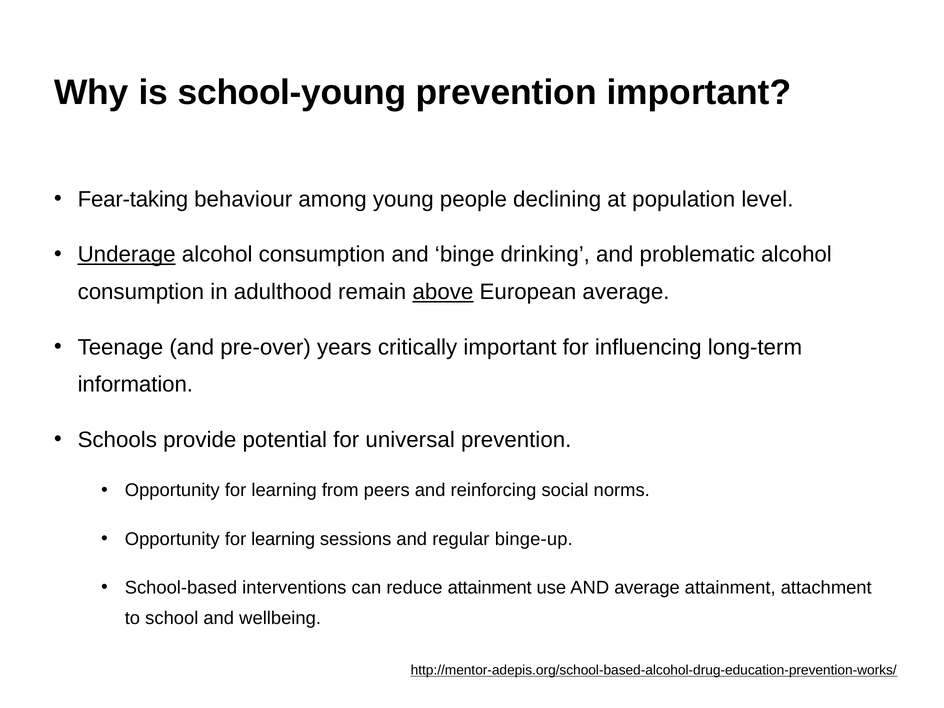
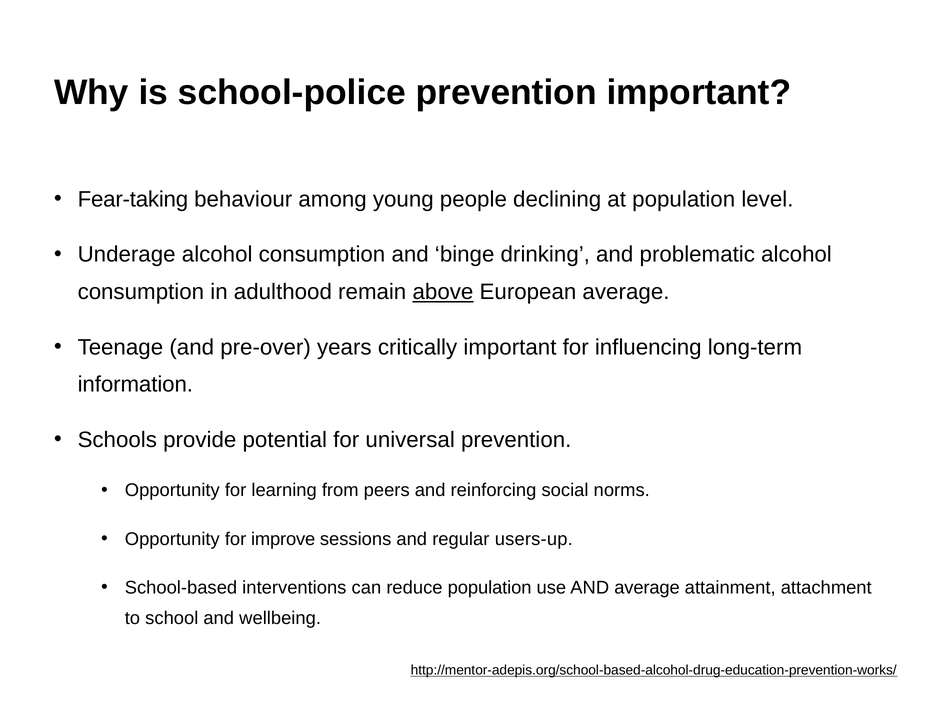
school-young: school-young -> school-police (292, 93)
Underage underline: present -> none (127, 255)
learning: learning -> improve (283, 539)
binge-up: binge-up -> users-up (534, 539)
reduce attainment: attainment -> population (490, 588)
